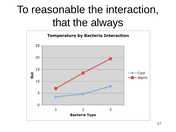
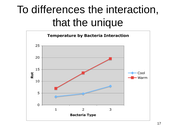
reasonable: reasonable -> differences (58, 10)
always: always -> unique (107, 23)
